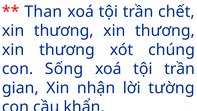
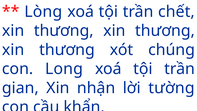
Than: Than -> Lòng (43, 12)
Sống: Sống -> Long (64, 69)
